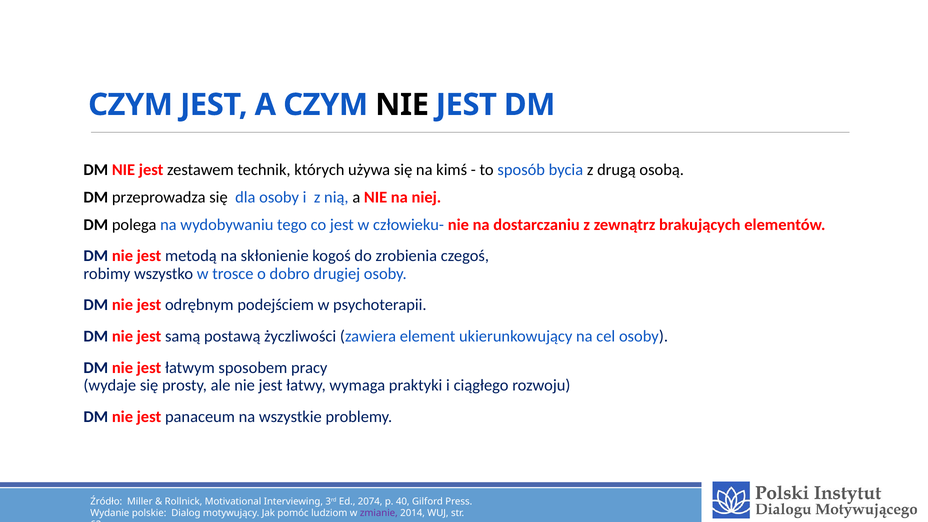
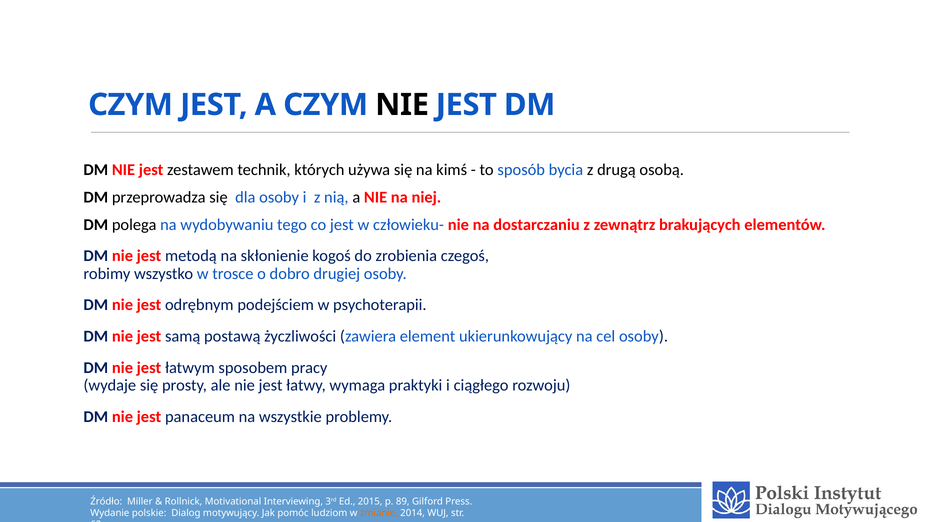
2074: 2074 -> 2015 (370, 501)
40: 40 -> 89 (403, 501)
zmianie colour: purple -> orange (379, 513)
